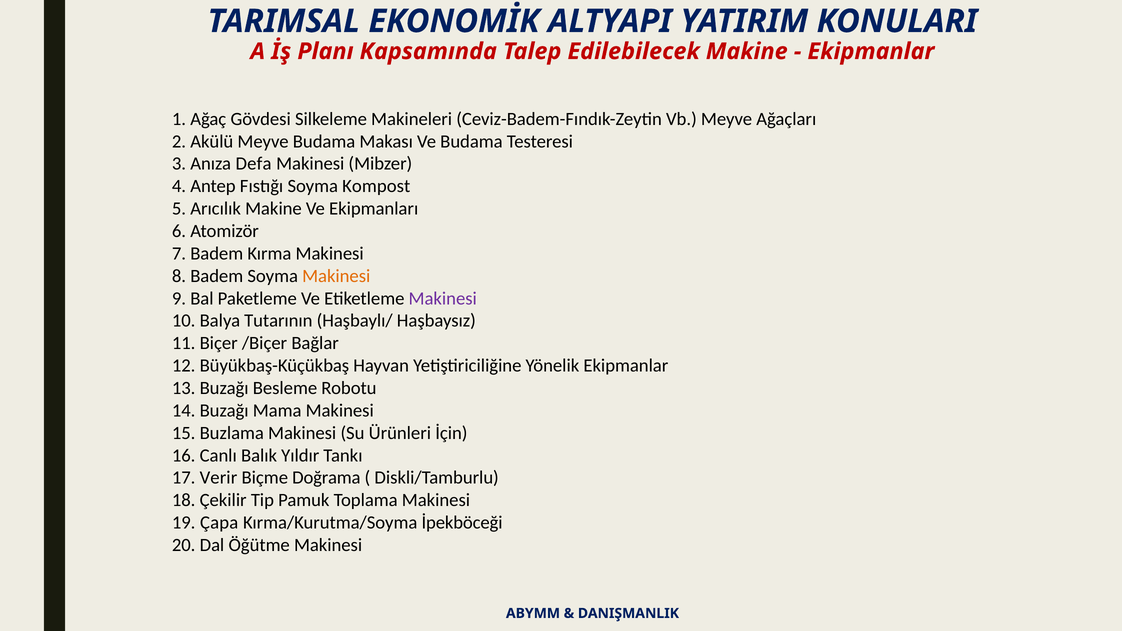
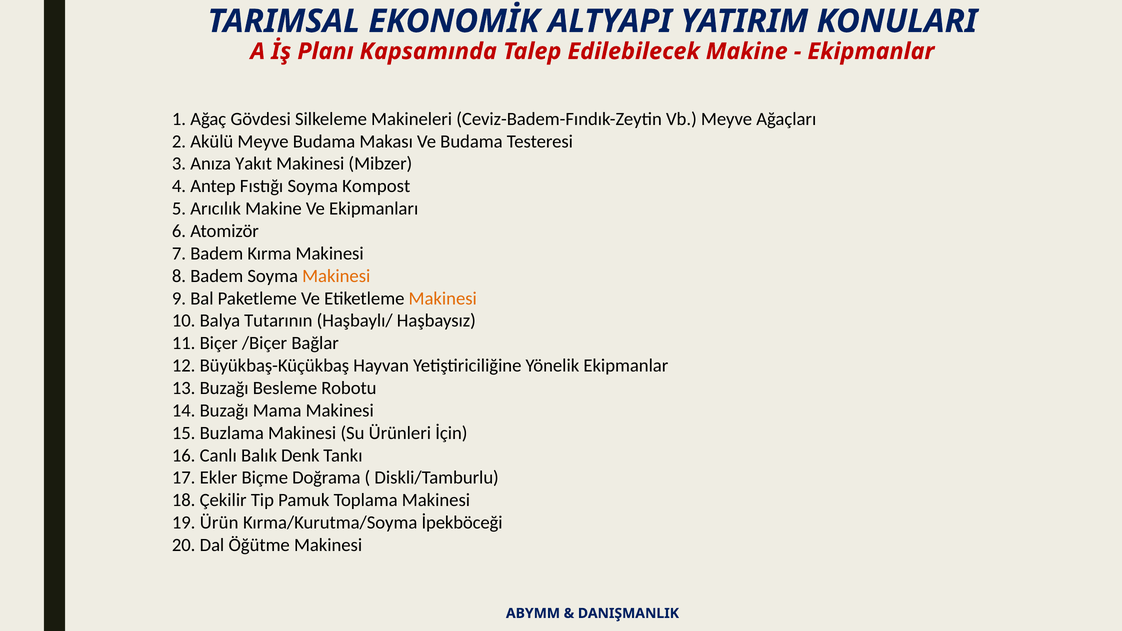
Defa: Defa -> Yakıt (254, 164)
Makinesi colour: purple -> orange (443, 298)
Yıldır: Yıldır -> Denk (300, 455)
Verir: Verir -> Ekler (219, 478)
Çapa: Çapa -> Ürün (219, 523)
